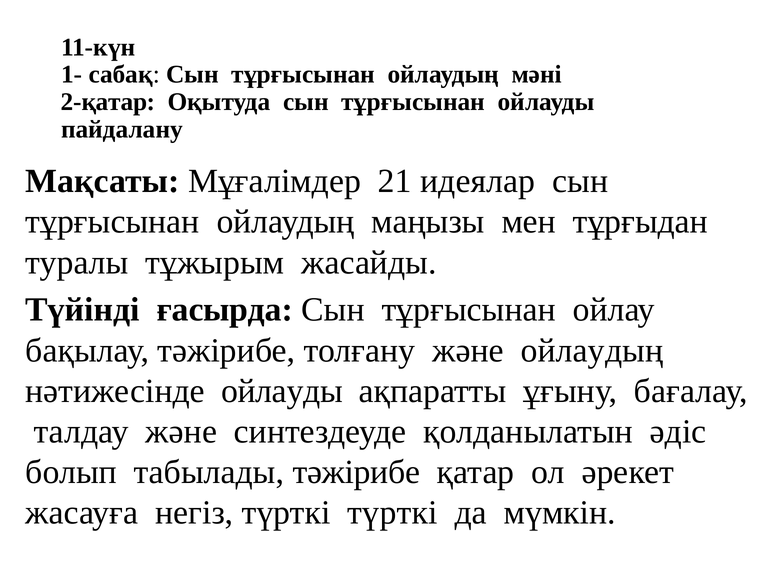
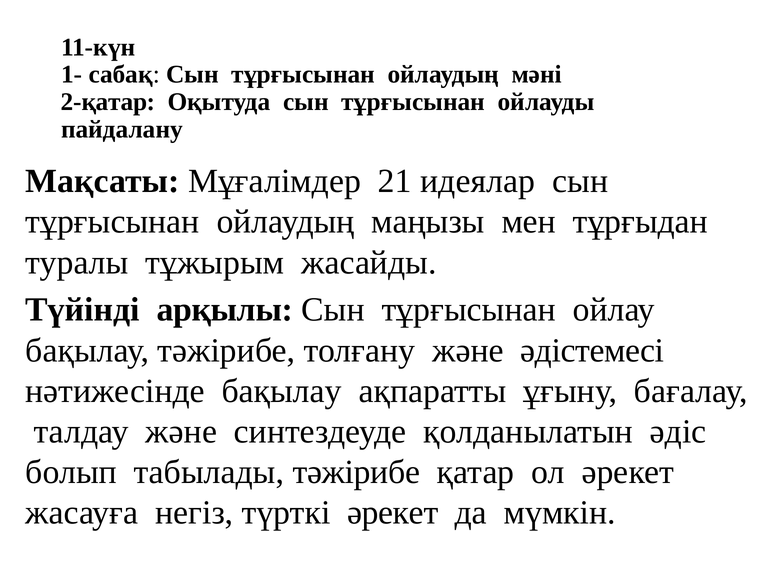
ғасырда: ғасырда -> арқылы (225, 310)
және ойлаудың: ойлаудың -> әдістемесі (592, 350)
нәтижесінде ойлауды: ойлауды -> бақылау (282, 391)
түрткі түрткі: түрткі -> әрекет (393, 513)
